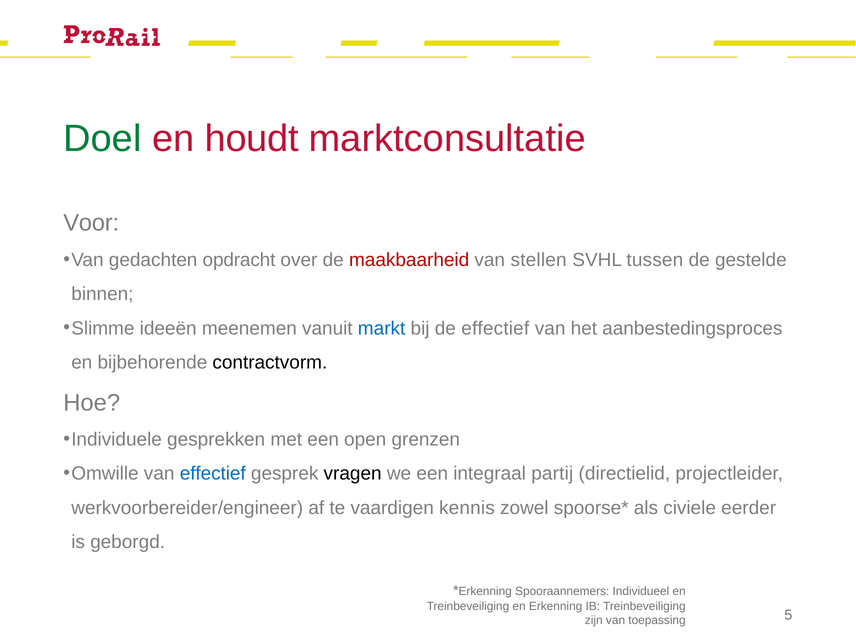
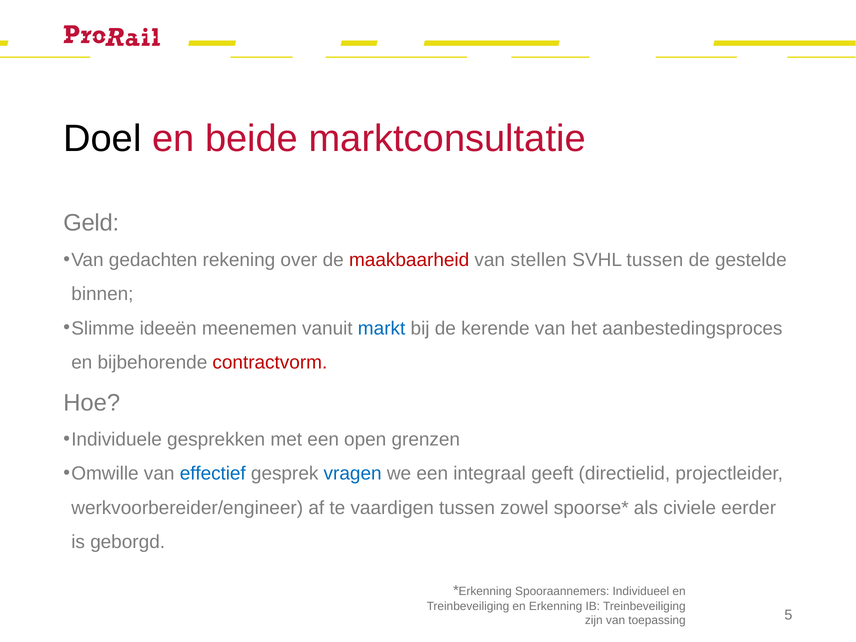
Doel colour: green -> black (102, 139)
houdt: houdt -> beide (252, 139)
Voor: Voor -> Geld (91, 223)
opdracht: opdracht -> rekening (239, 260)
de effectief: effectief -> kerende (495, 328)
contractvorm colour: black -> red (270, 362)
vragen colour: black -> blue (353, 474)
partij: partij -> geeft (552, 474)
vaardigen kennis: kennis -> tussen (467, 508)
